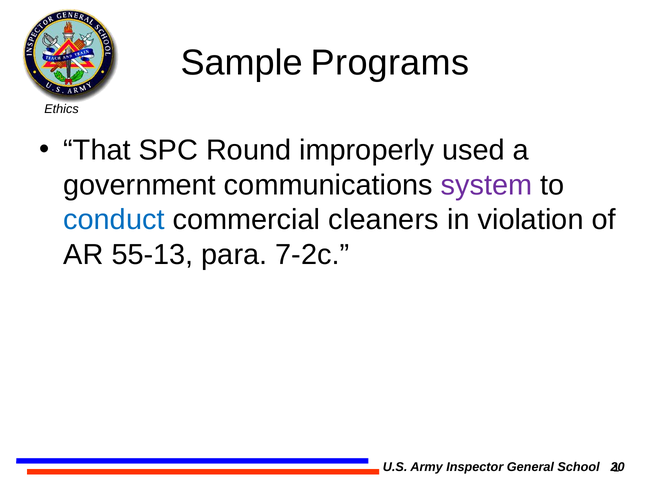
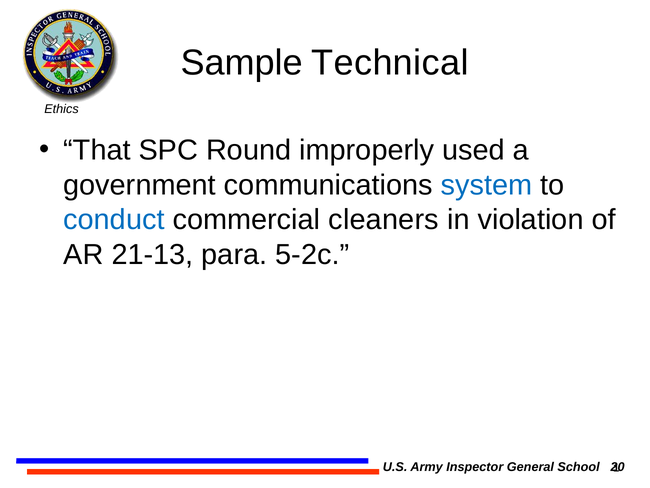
Programs: Programs -> Technical (390, 63)
system colour: purple -> blue (487, 185)
55-13: 55-13 -> 21-13 (152, 254)
7-2c: 7-2c -> 5-2c (312, 254)
